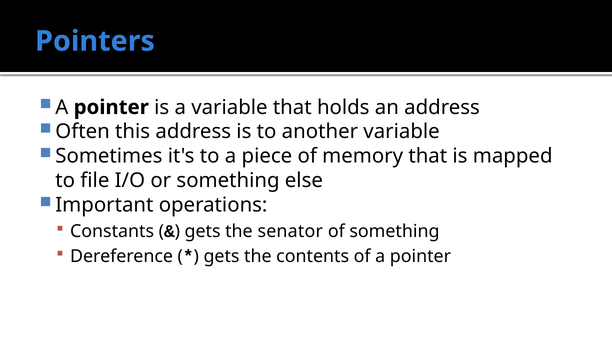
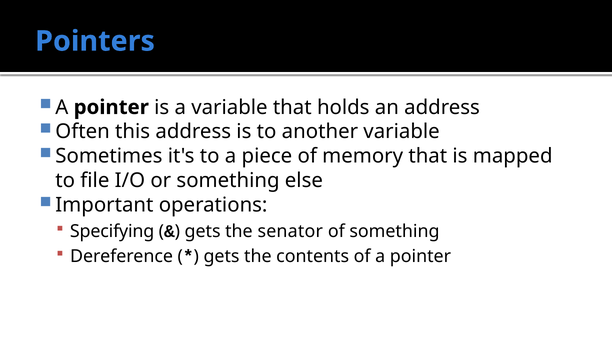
Constants: Constants -> Specifying (112, 232)
